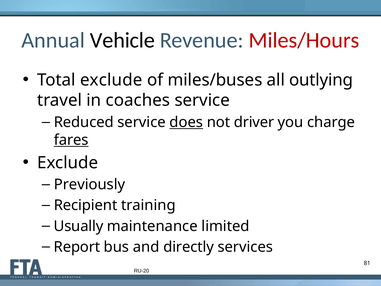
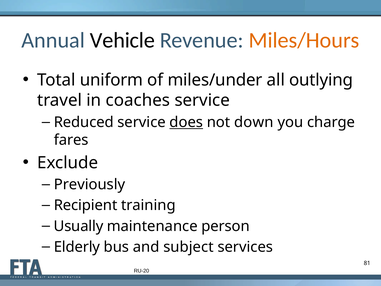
Miles/Hours colour: red -> orange (304, 40)
Total exclude: exclude -> uniform (111, 80)
miles/buses: miles/buses -> miles/under (215, 80)
driver: driver -> down (254, 122)
fares underline: present -> none (71, 140)
limited: limited -> person (226, 226)
Report: Report -> Elderly (77, 247)
directly: directly -> subject (188, 247)
